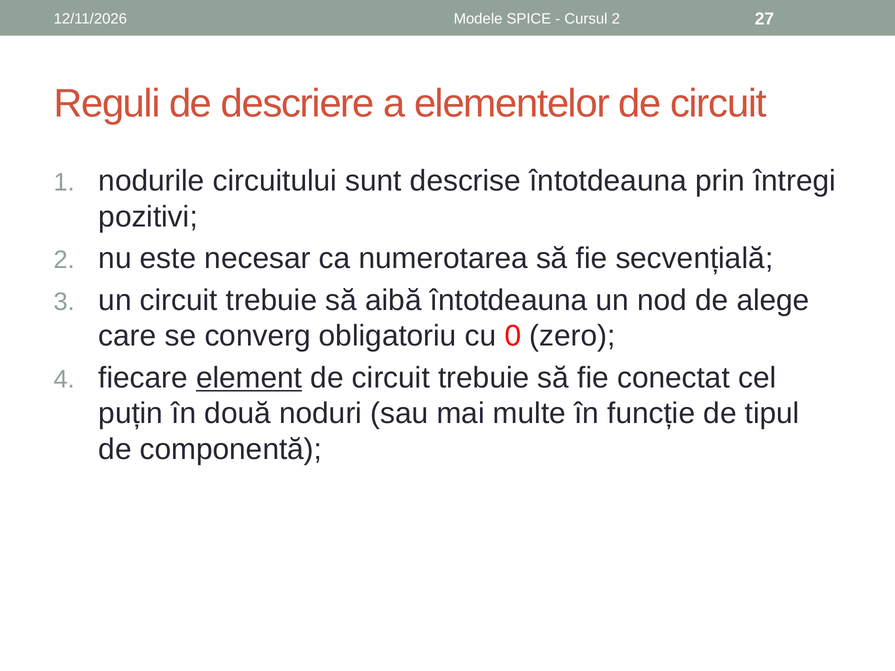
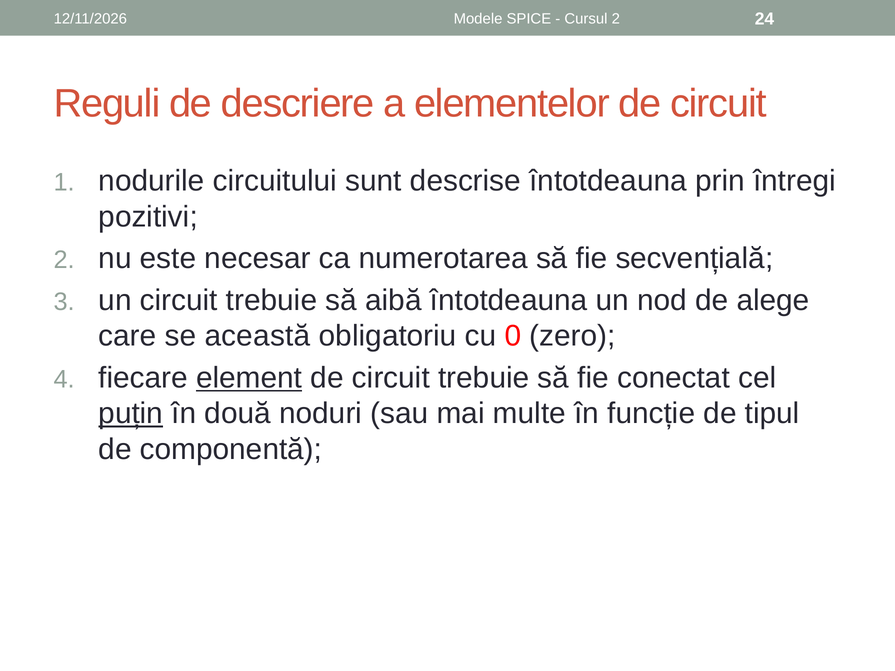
27: 27 -> 24 (764, 19)
converg: converg -> această (257, 336)
puțin underline: none -> present (131, 414)
